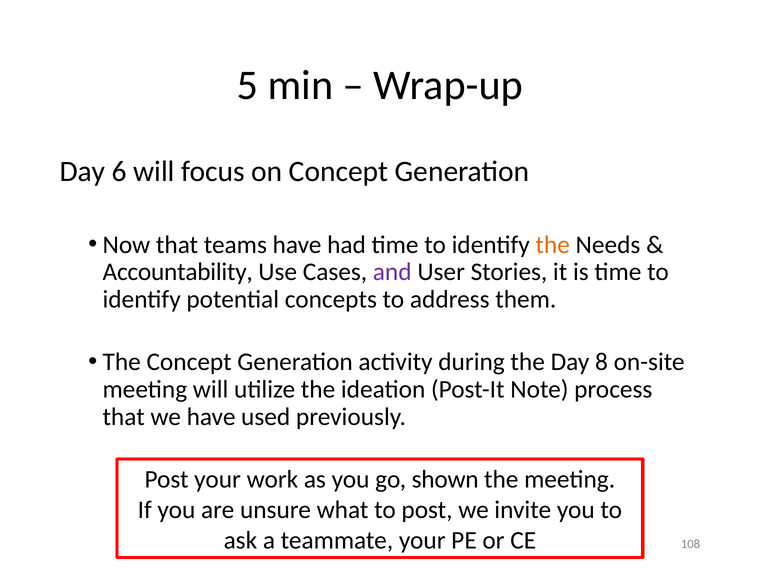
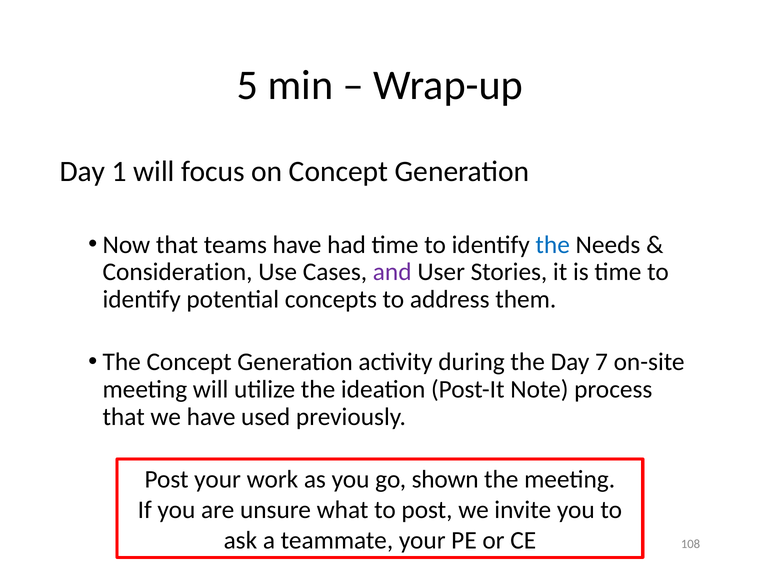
6: 6 -> 1 (119, 171)
the colour: orange -> blue (553, 245)
Accountability: Accountability -> Consideration (178, 272)
8: 8 -> 7 (602, 362)
